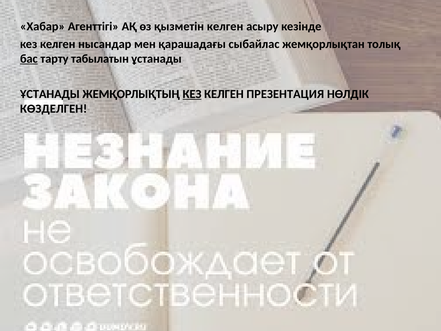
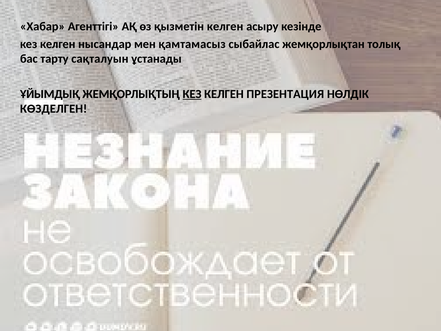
қарашадағы: қарашадағы -> қамтамасыз (192, 44)
бас underline: present -> none (29, 59)
табылатын: табылатын -> сақталуын (100, 59)
ҰСТАНАДЫ: ҰСТАНАДЫ -> ҰЙЫМДЫҚ (50, 94)
